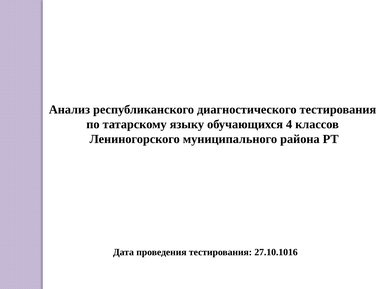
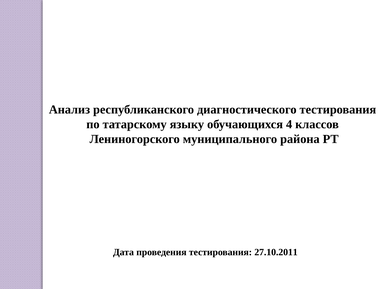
27.10.1016: 27.10.1016 -> 27.10.2011 (276, 252)
